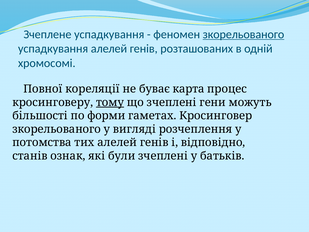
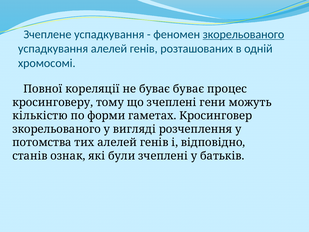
буває карта: карта -> буває (188, 89)
тому underline: present -> none (110, 102)
більшості: більшості -> кількістю (40, 116)
